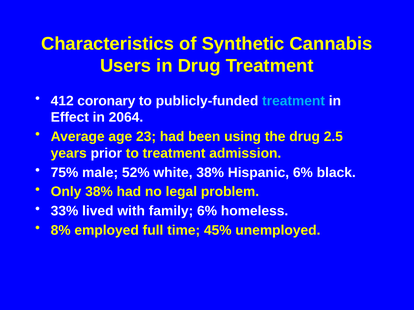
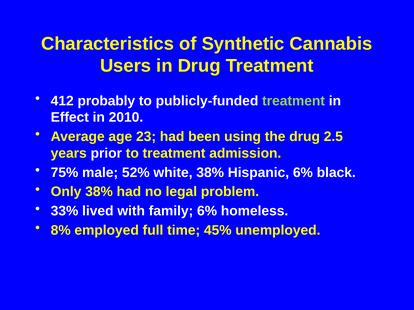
coronary: coronary -> probably (106, 101)
treatment colour: light blue -> light green (294, 101)
2064: 2064 -> 2010 (126, 118)
